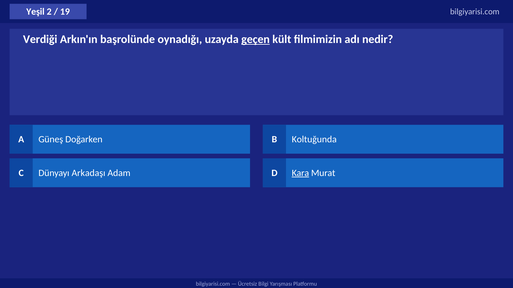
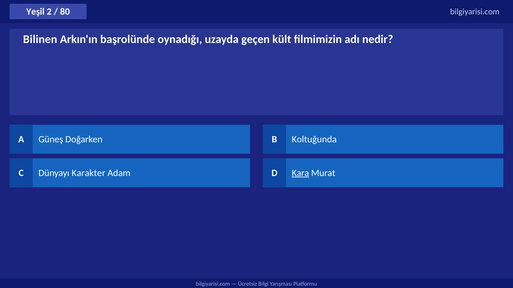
19: 19 -> 80 (65, 12)
Verdiği: Verdiği -> Bilinen (40, 39)
geçen underline: present -> none (256, 39)
Arkadaşı: Arkadaşı -> Karakter (89, 173)
